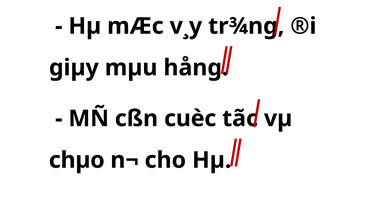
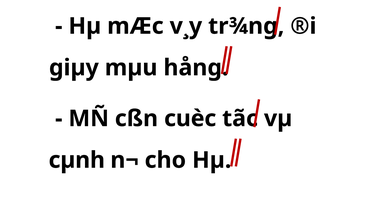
chµo: chµo -> cµnh (77, 160)
